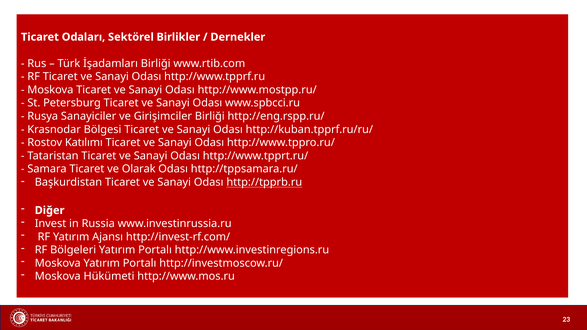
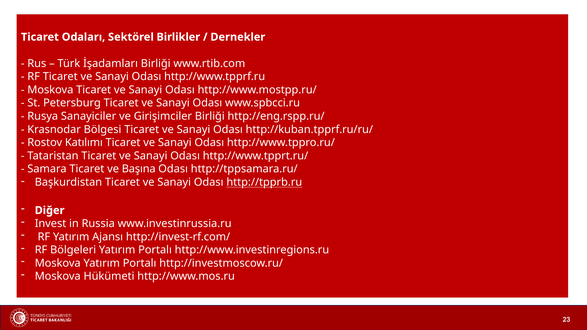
Olarak: Olarak -> Başına (139, 169)
